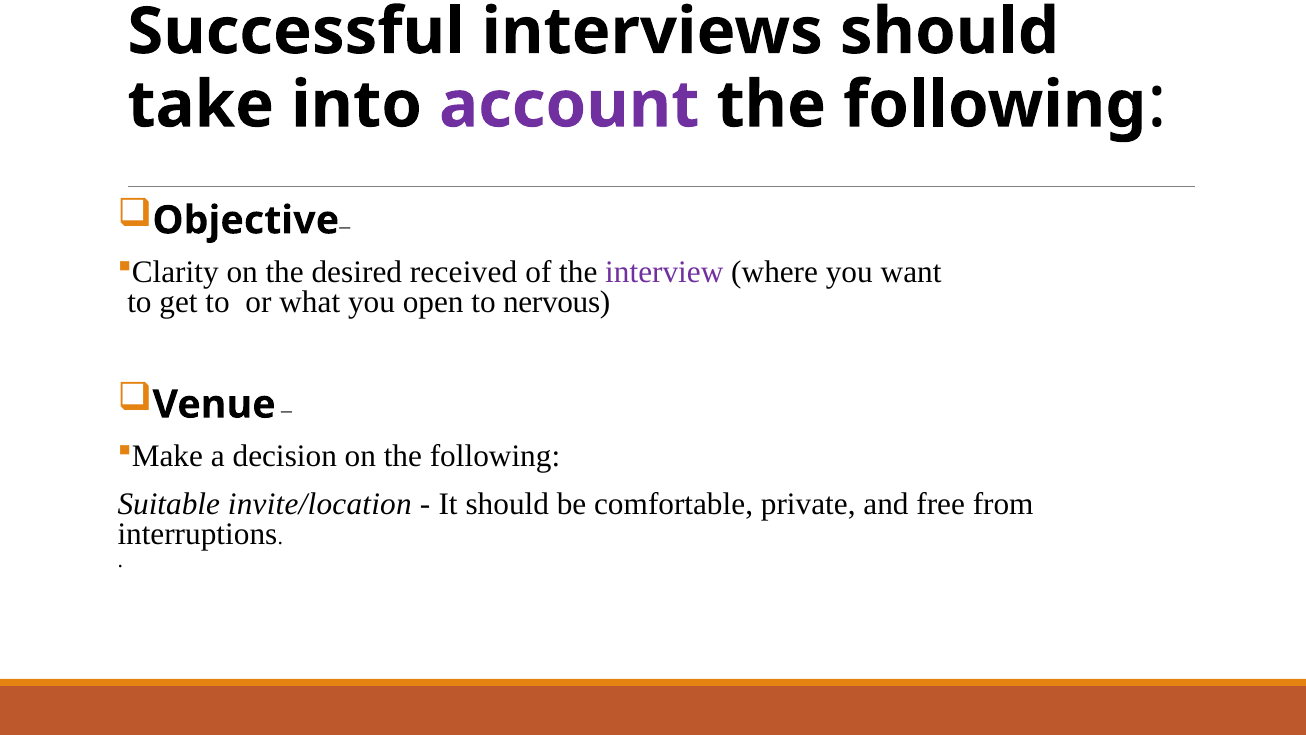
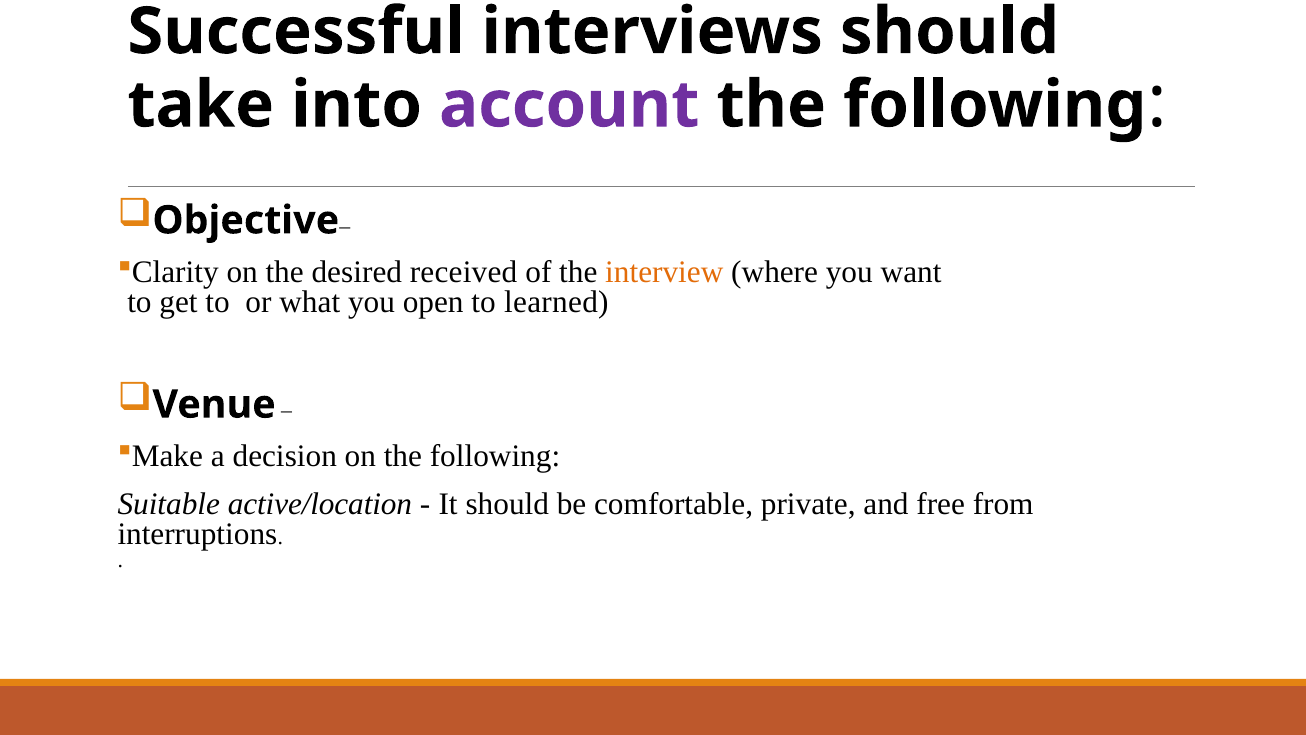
interview colour: purple -> orange (664, 272)
nervous: nervous -> learned (556, 302)
invite/location: invite/location -> active/location (320, 504)
